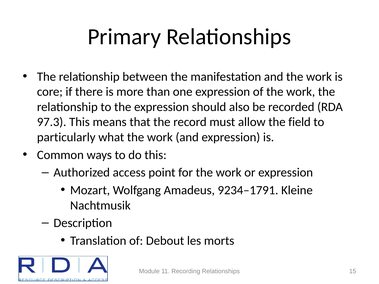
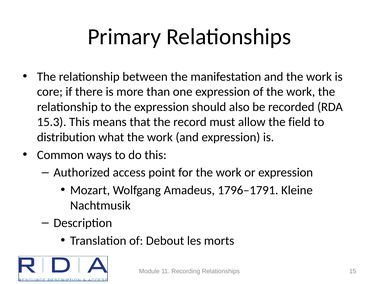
97.3: 97.3 -> 15.3 (52, 122)
particularly: particularly -> distribution (66, 137)
9234–1791: 9234–1791 -> 1796–1791 (248, 190)
